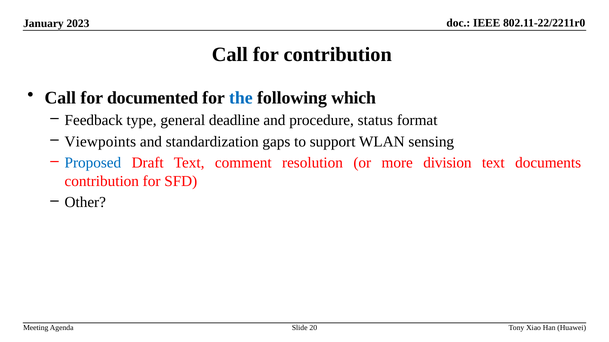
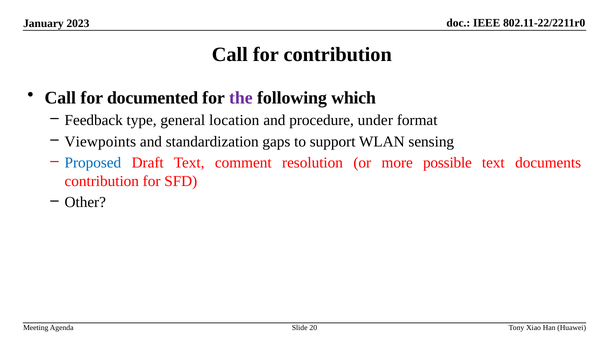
the colour: blue -> purple (241, 98)
deadline: deadline -> location (234, 121)
status: status -> under (375, 121)
division: division -> possible (447, 163)
